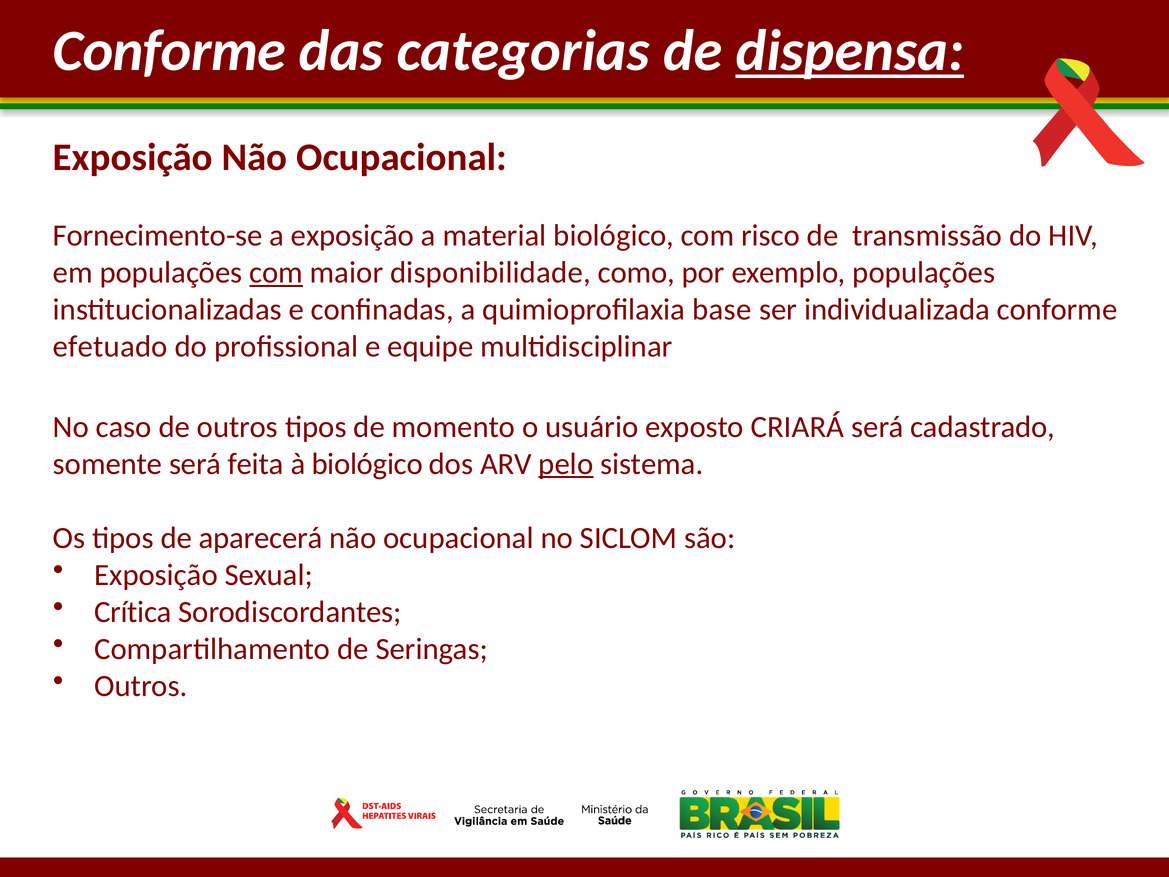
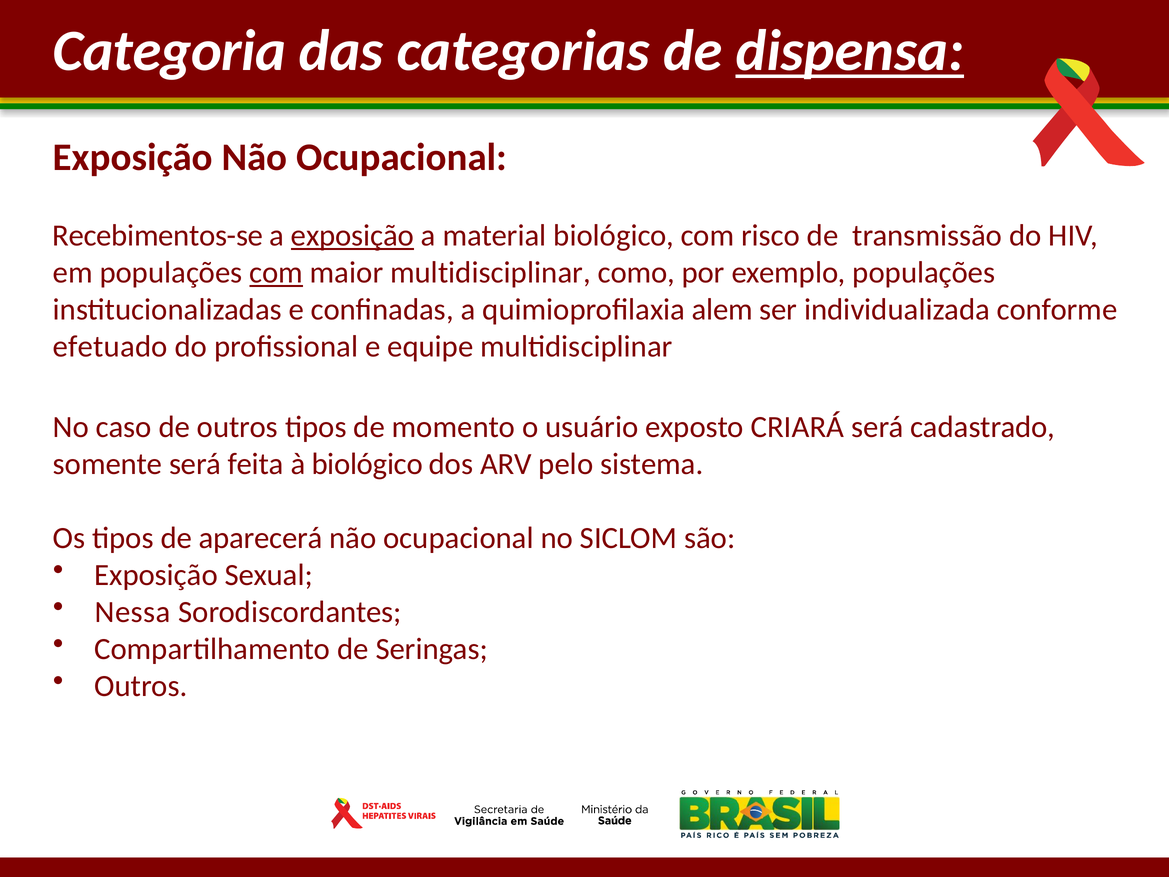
Conforme: Conforme -> Categoria (169, 51)
Fornecimento-se: Fornecimento-se -> Recebimentos-se (158, 236)
exposição underline: none -> present (353, 236)
maior disponibilidade: disponibilidade -> multidisciplinar (490, 273)
base: base -> alem (722, 310)
pelo underline: present -> none (566, 464)
Crítica: Crítica -> Nessa (133, 612)
